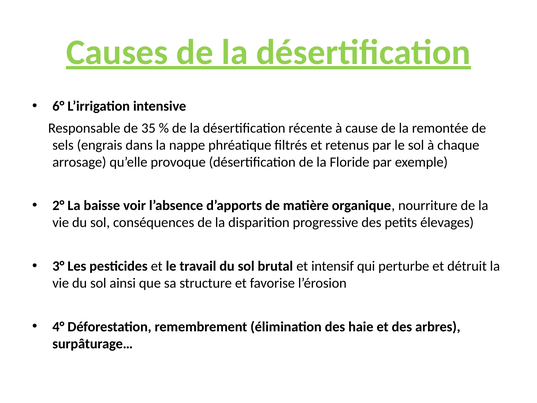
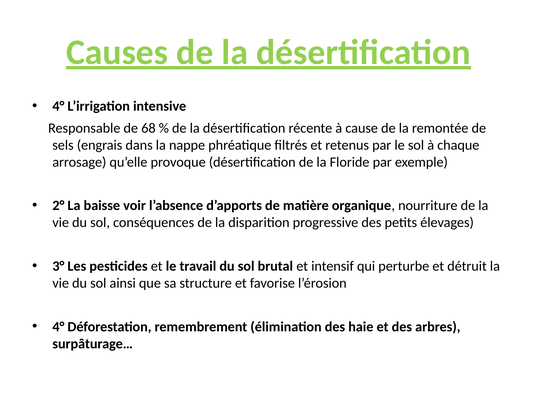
6°: 6° -> 4° (58, 106)
35: 35 -> 68 (148, 128)
